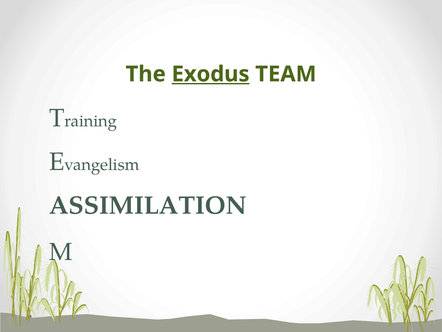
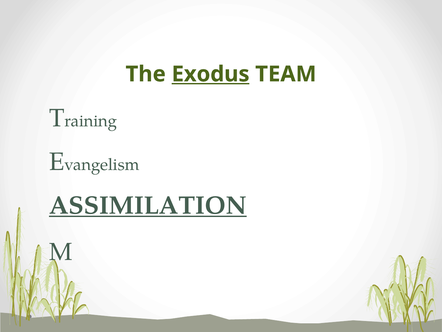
ASSIMILATION underline: none -> present (148, 205)
